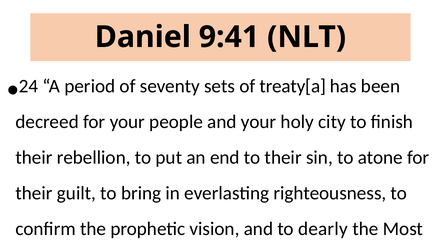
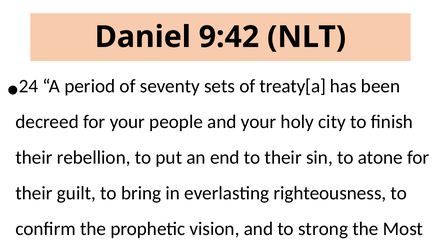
9:41: 9:41 -> 9:42 (229, 37)
dearly: dearly -> strong (323, 229)
